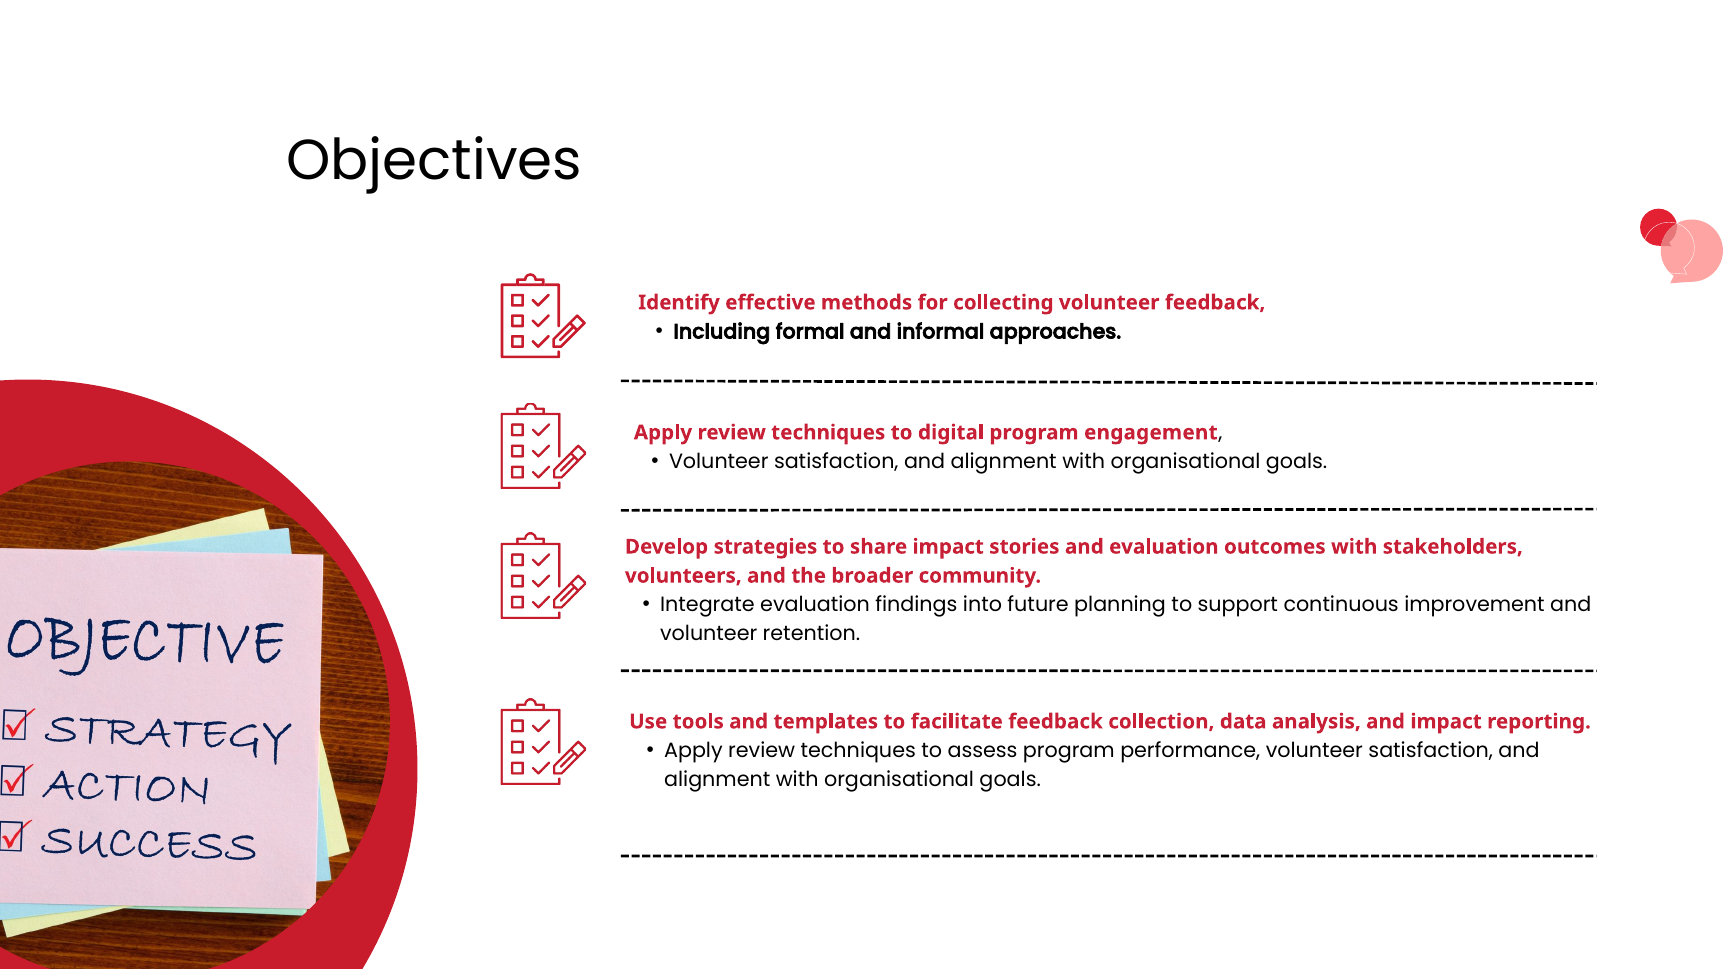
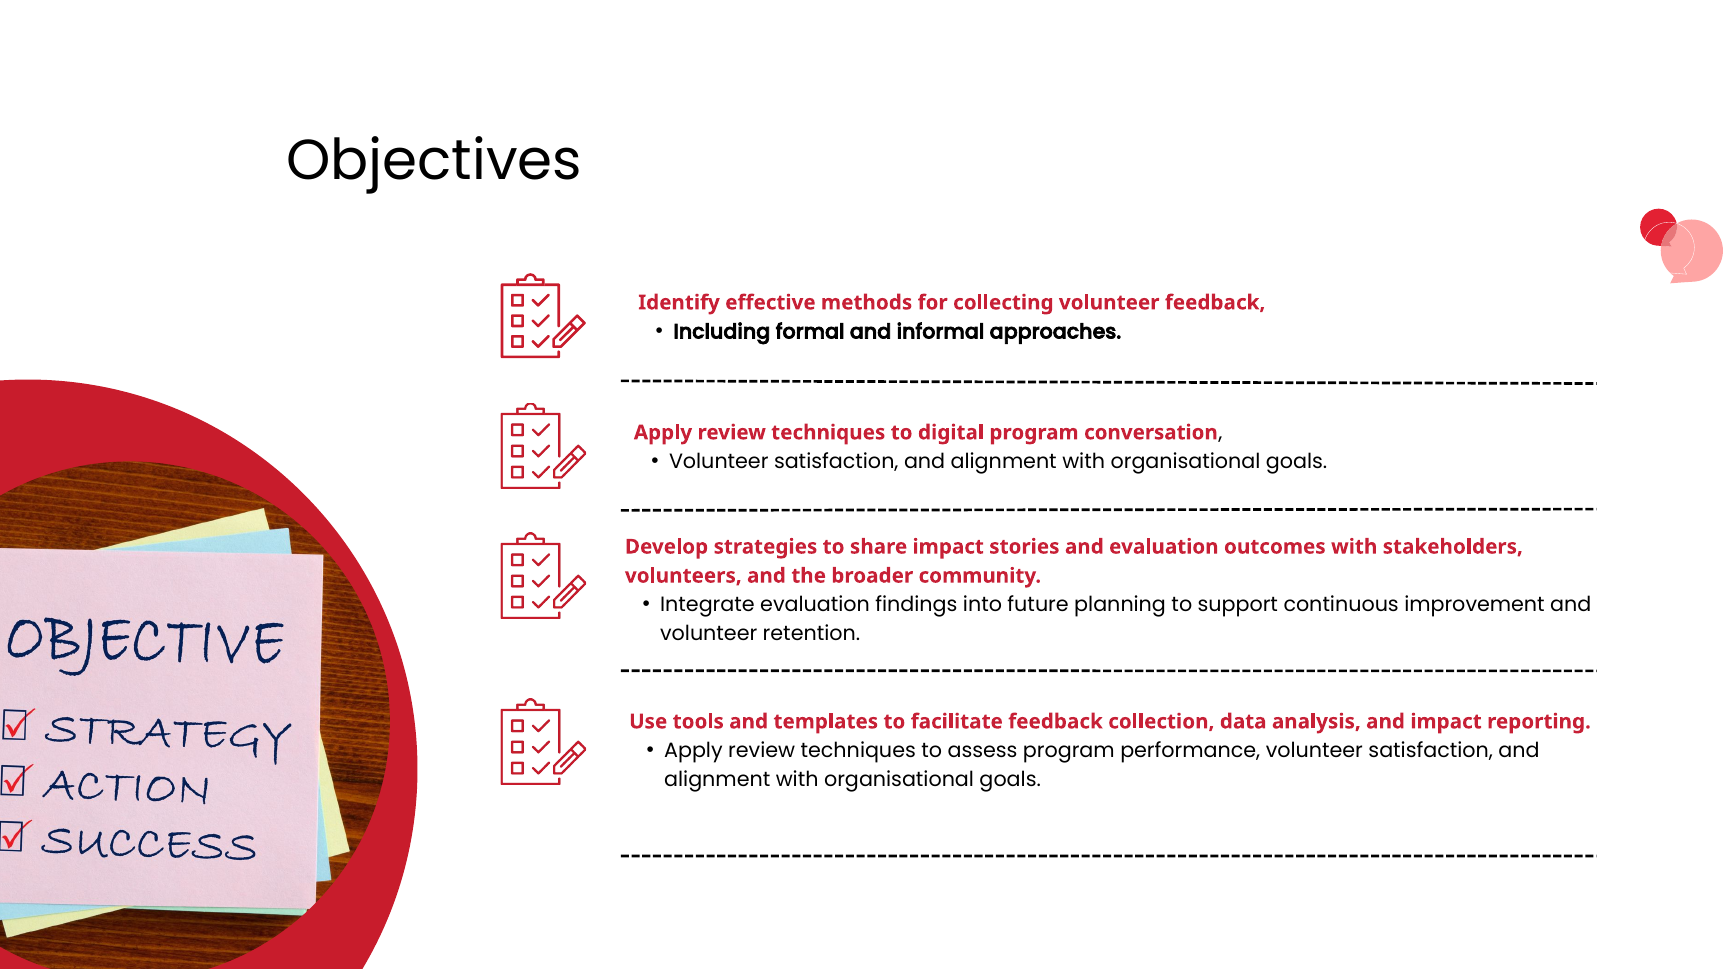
engagement: engagement -> conversation (1151, 433)
